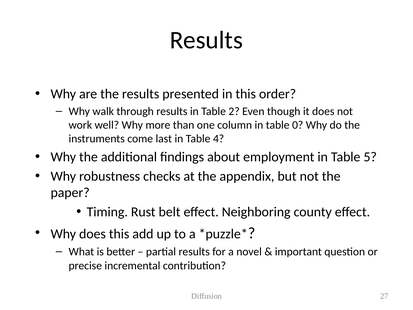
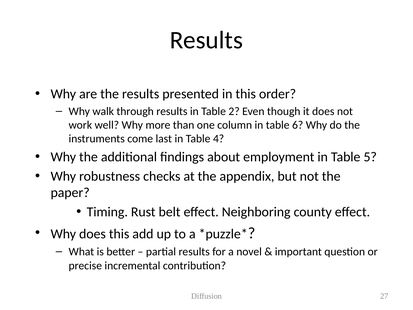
0: 0 -> 6 (298, 125)
